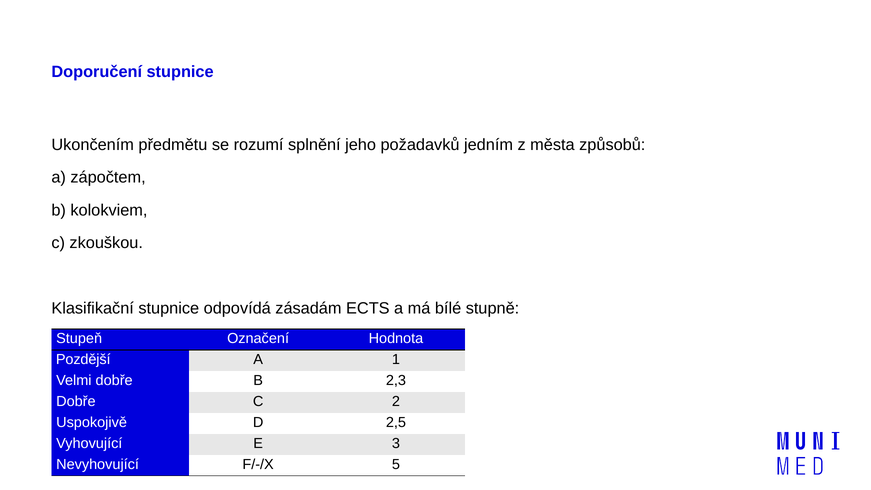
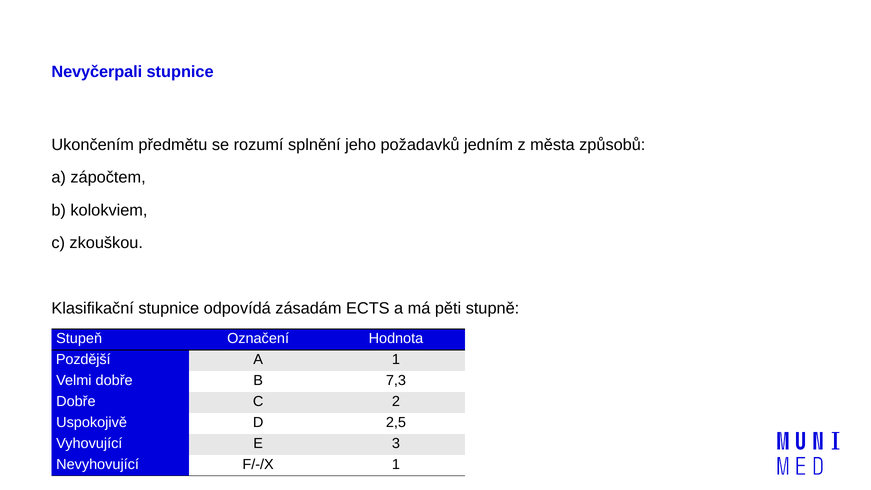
Doporučení: Doporučení -> Nevyčerpali (97, 72)
bílé: bílé -> pěti (448, 308)
2,3: 2,3 -> 7,3 (396, 380)
F/-/X 5: 5 -> 1 (396, 464)
